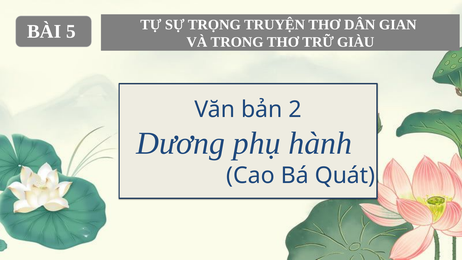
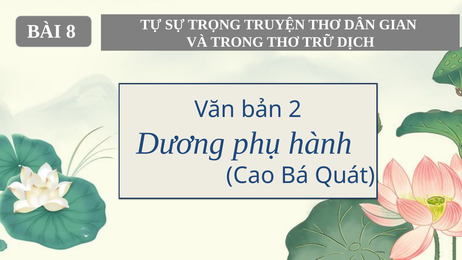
5: 5 -> 8 (71, 31)
GIÀU: GIÀU -> DỊCH (356, 42)
